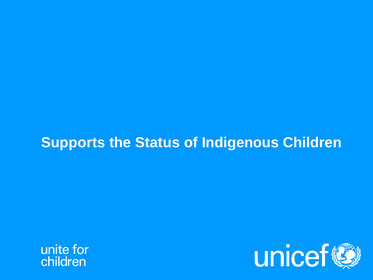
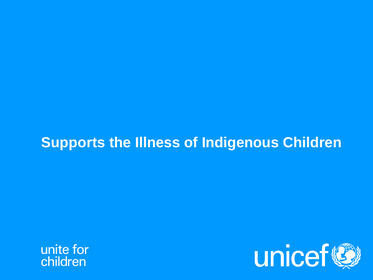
Status: Status -> Illness (158, 142)
